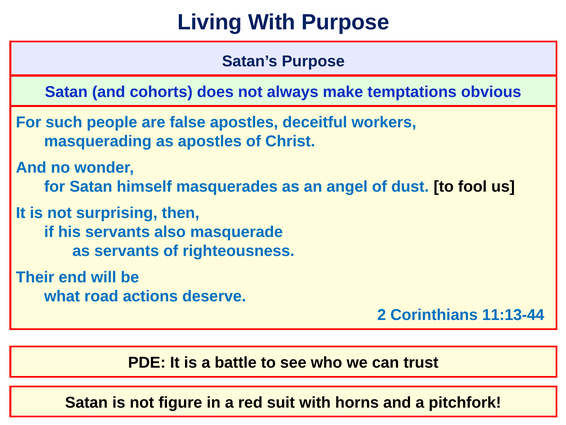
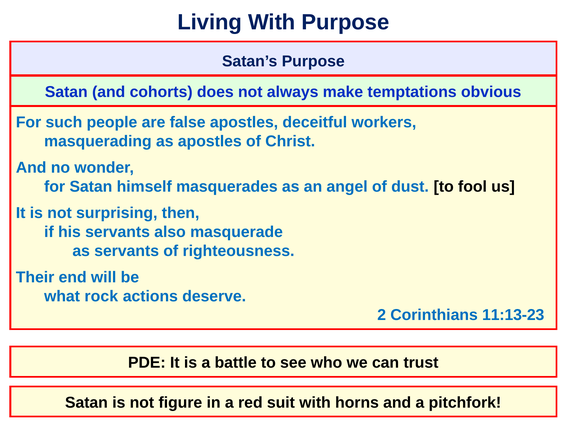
road: road -> rock (101, 296)
11:13-44: 11:13-44 -> 11:13-23 (513, 315)
